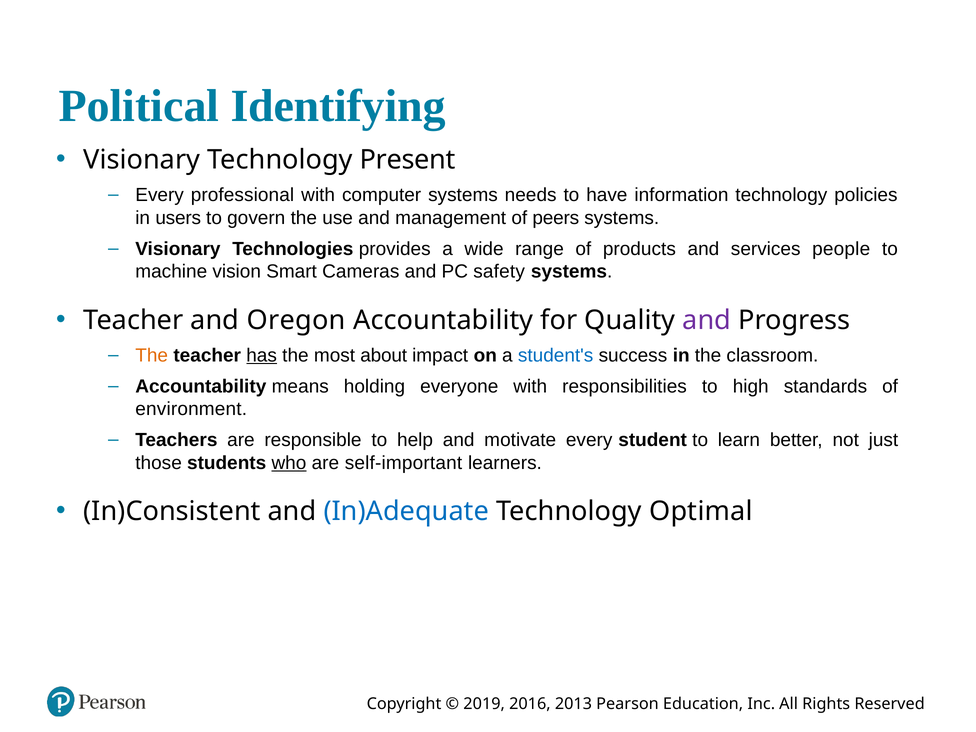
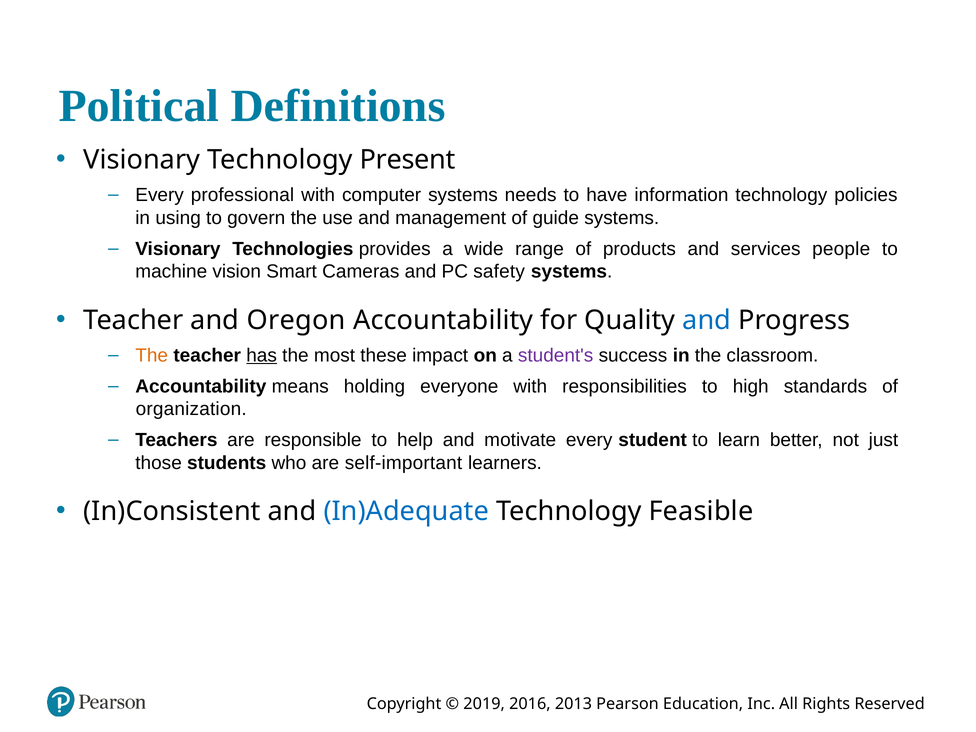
Identifying: Identifying -> Definitions (338, 106)
users: users -> using (178, 218)
peers: peers -> guide (556, 218)
and colour: purple -> blue (707, 320)
about: about -> these (384, 356)
student's colour: blue -> purple (556, 356)
environment: environment -> organization (191, 409)
who underline: present -> none (289, 463)
Optimal: Optimal -> Feasible (701, 512)
